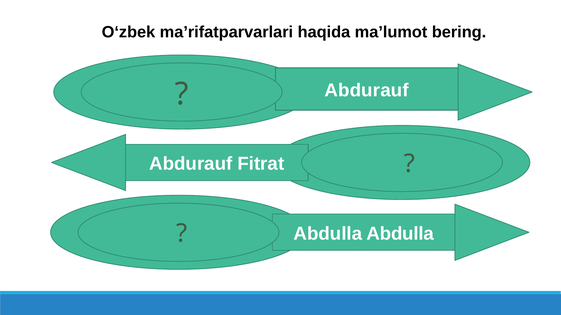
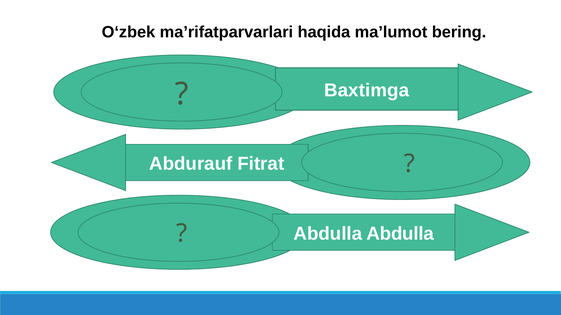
Abdurauf: Abdurauf -> Baxtimga (367, 90)
